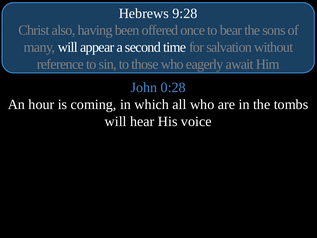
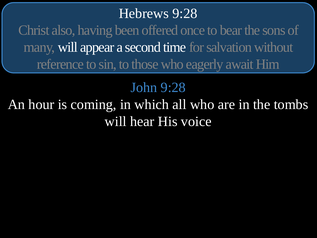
John 0:28: 0:28 -> 9:28 (173, 87)
